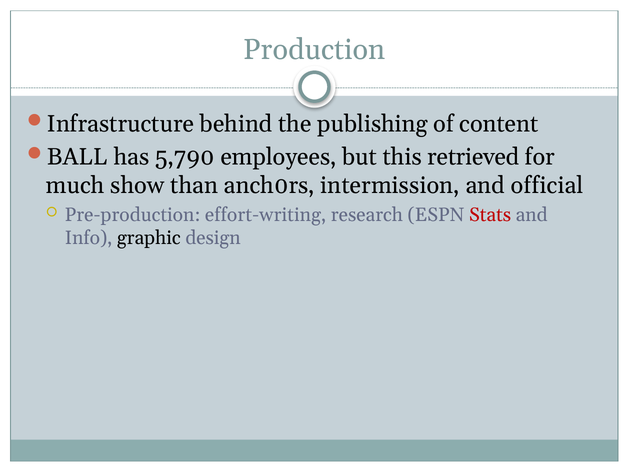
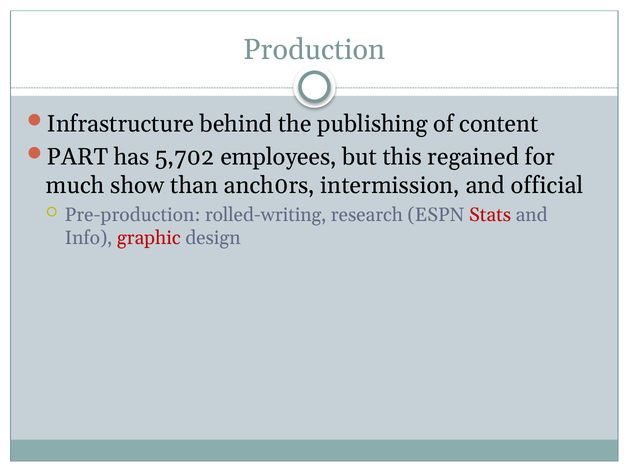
BALL: BALL -> PART (78, 157)
5,790: 5,790 -> 5,702 (185, 157)
retrieved: retrieved -> regained (473, 157)
effort-writing: effort-writing -> rolled-writing (266, 215)
graphic colour: black -> red (149, 238)
